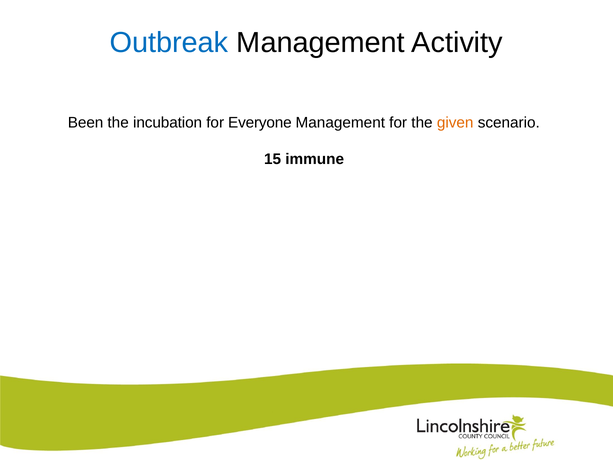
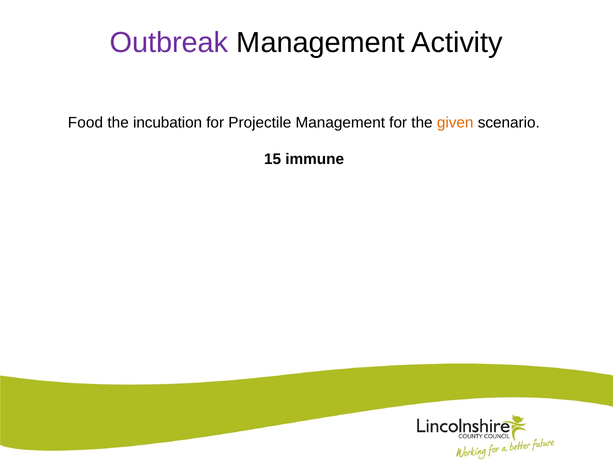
Outbreak colour: blue -> purple (169, 43)
Been: Been -> Food (85, 122)
Everyone: Everyone -> Projectile (260, 122)
